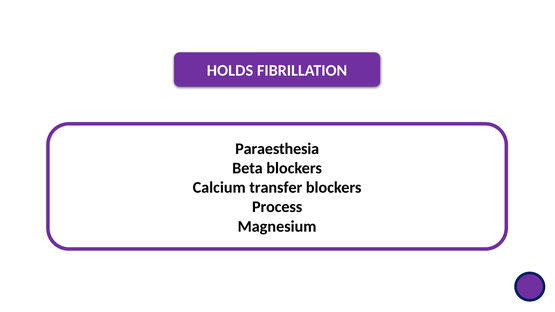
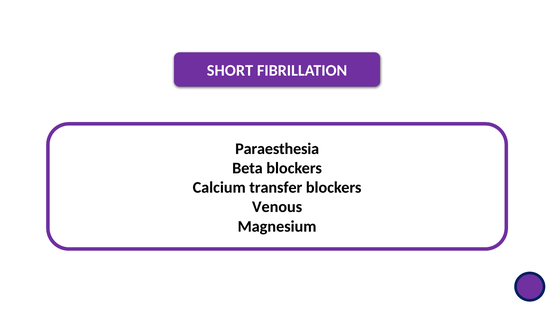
HOLDS: HOLDS -> SHORT (230, 71)
Process: Process -> Venous (277, 207)
